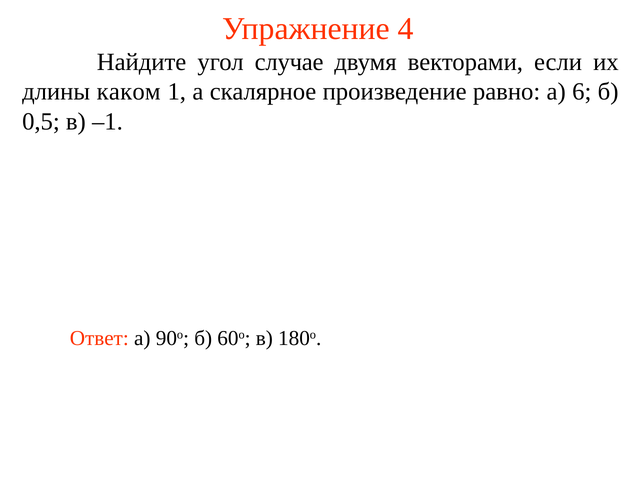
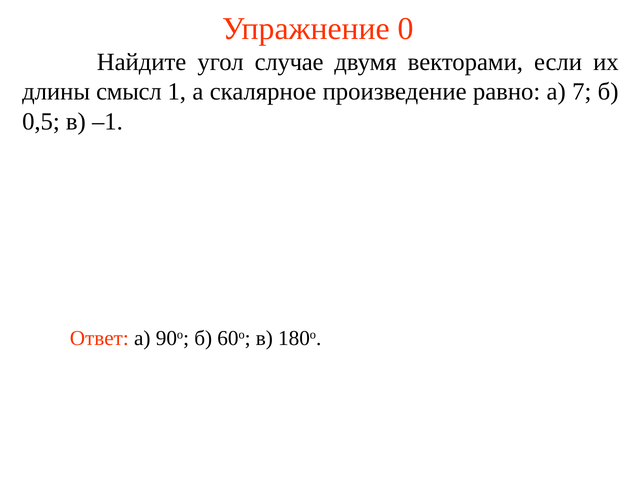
4: 4 -> 0 (406, 29)
каком: каком -> смысл (129, 92)
6: 6 -> 7 (582, 92)
